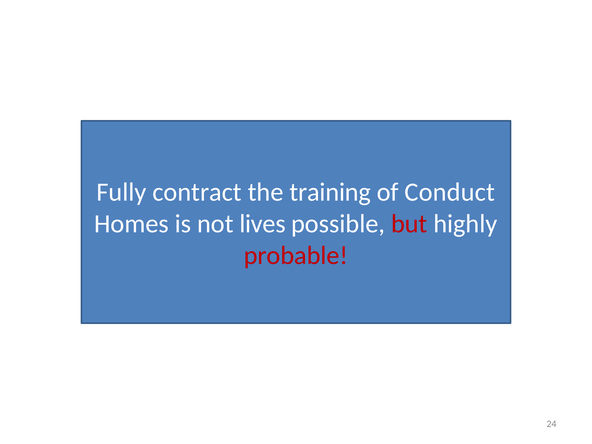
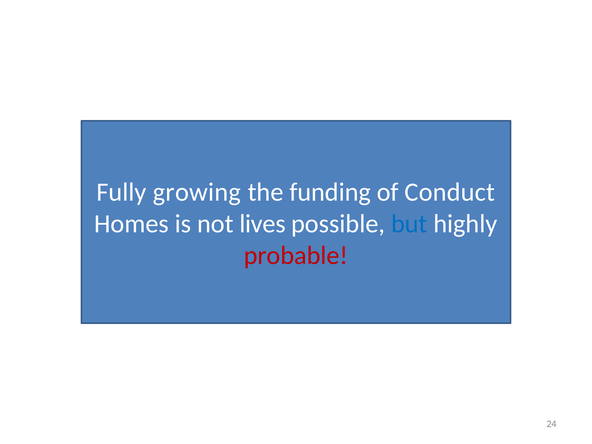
contract: contract -> growing (197, 192)
training: training -> funding (330, 192)
but colour: red -> blue (409, 224)
